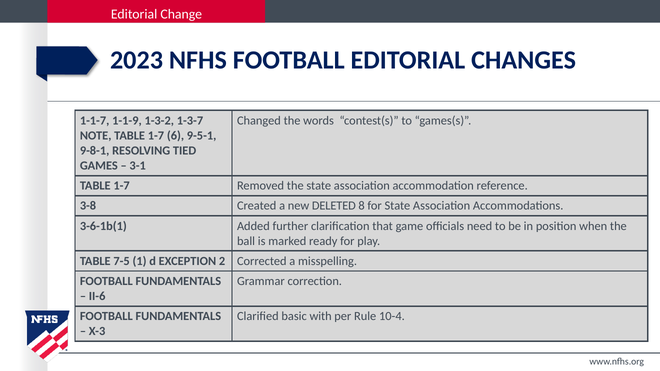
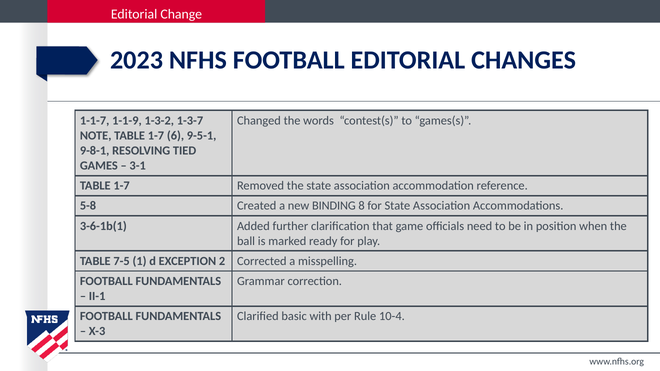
3-8: 3-8 -> 5-8 (88, 206)
DELETED: DELETED -> BINDING (334, 206)
II-6: II-6 -> II-1 (97, 296)
